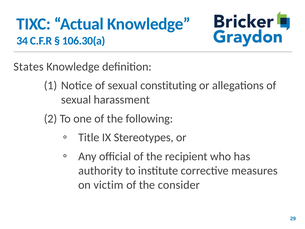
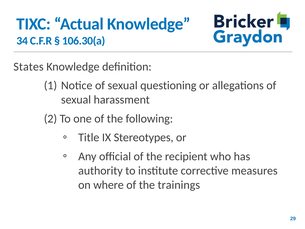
constituting: constituting -> questioning (168, 85)
victim: victim -> where (109, 185)
consider: consider -> trainings (179, 185)
